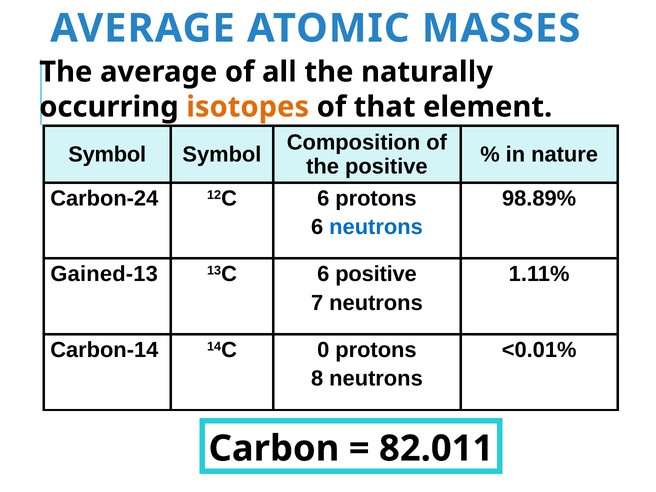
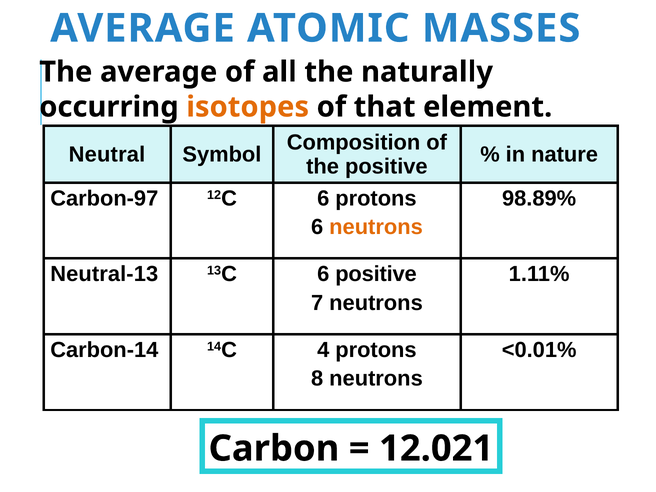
Symbol: Symbol -> Neutral (107, 155)
Carbon-24: Carbon-24 -> Carbon-97 (104, 198)
neutrons colour: blue -> orange (376, 227)
Gained-13: Gained-13 -> Neutral-13 (104, 274)
0: 0 -> 4 (323, 350)
82.011: 82.011 -> 12.021 (436, 449)
